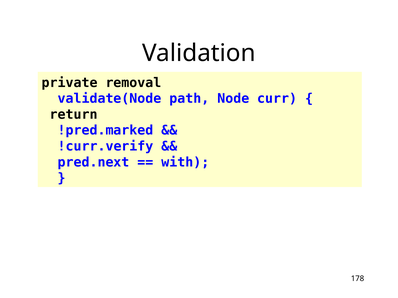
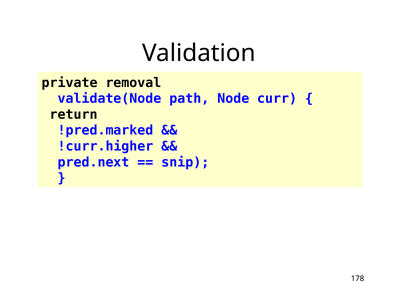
!curr.verify: !curr.verify -> !curr.higher (106, 147)
with: with -> snip (185, 162)
